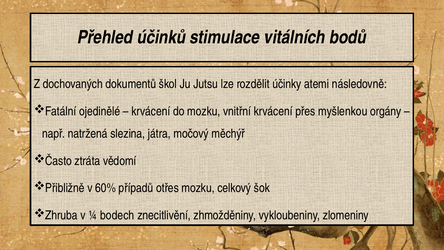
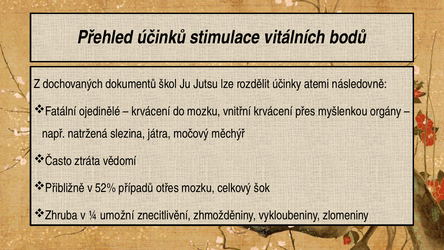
60%: 60% -> 52% (106, 188)
bodech: bodech -> umožní (117, 215)
